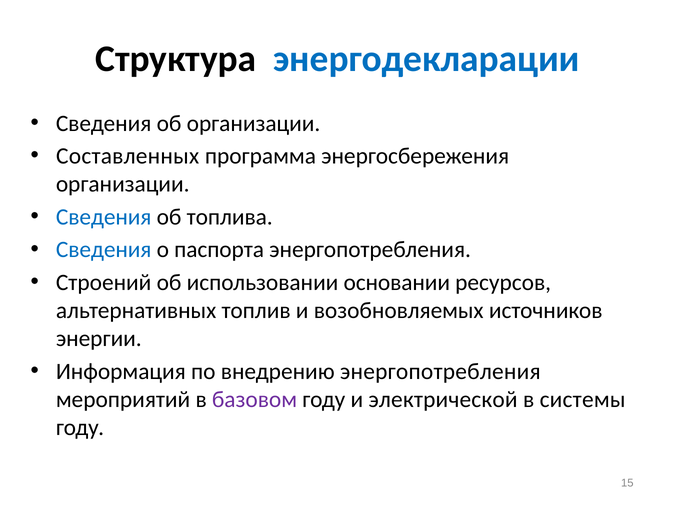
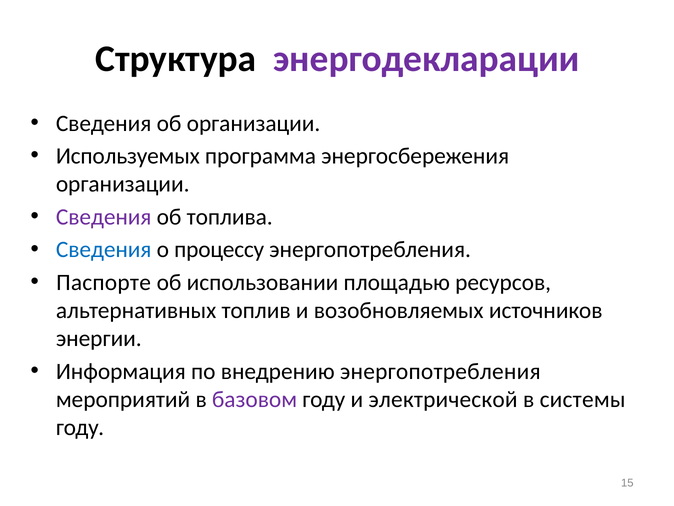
энергодекларации colour: blue -> purple (426, 59)
Составленных: Составленных -> Используемых (128, 156)
Сведения colour: blue -> purple (104, 217)
паспорта: паспорта -> процессу (219, 249)
Строений: Строений -> Паспорте (104, 282)
основании: основании -> площадью (397, 282)
